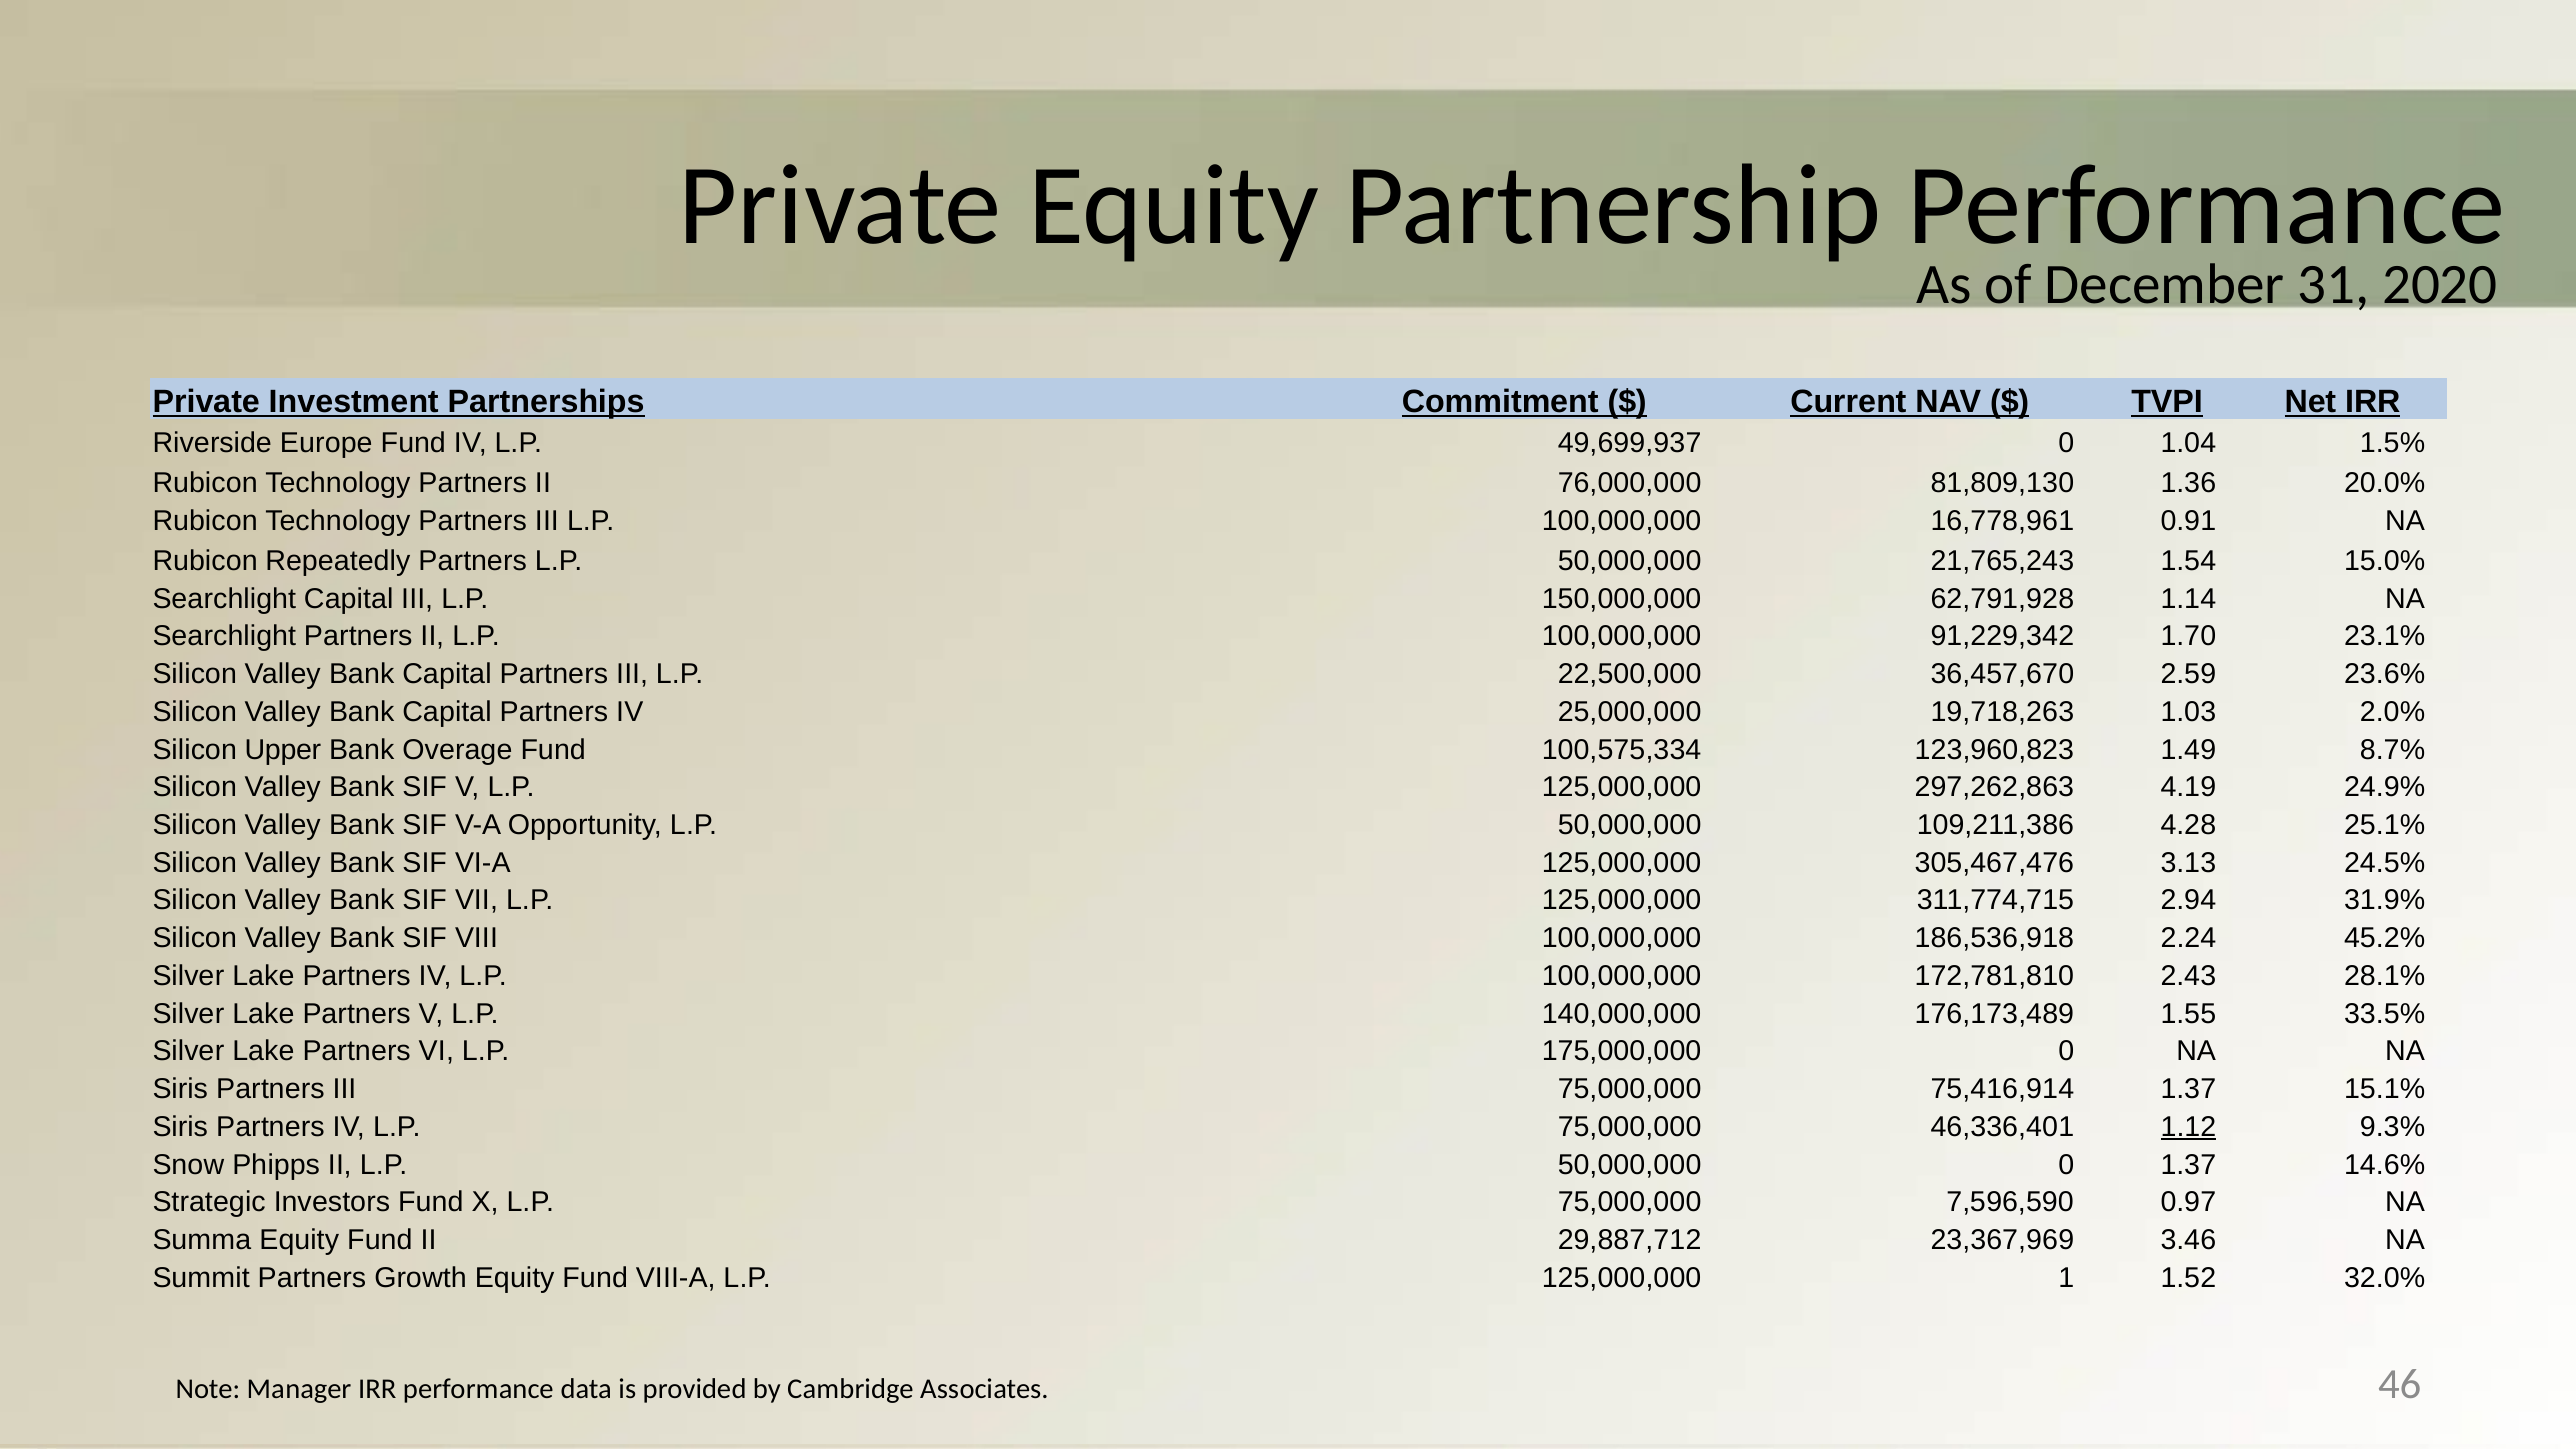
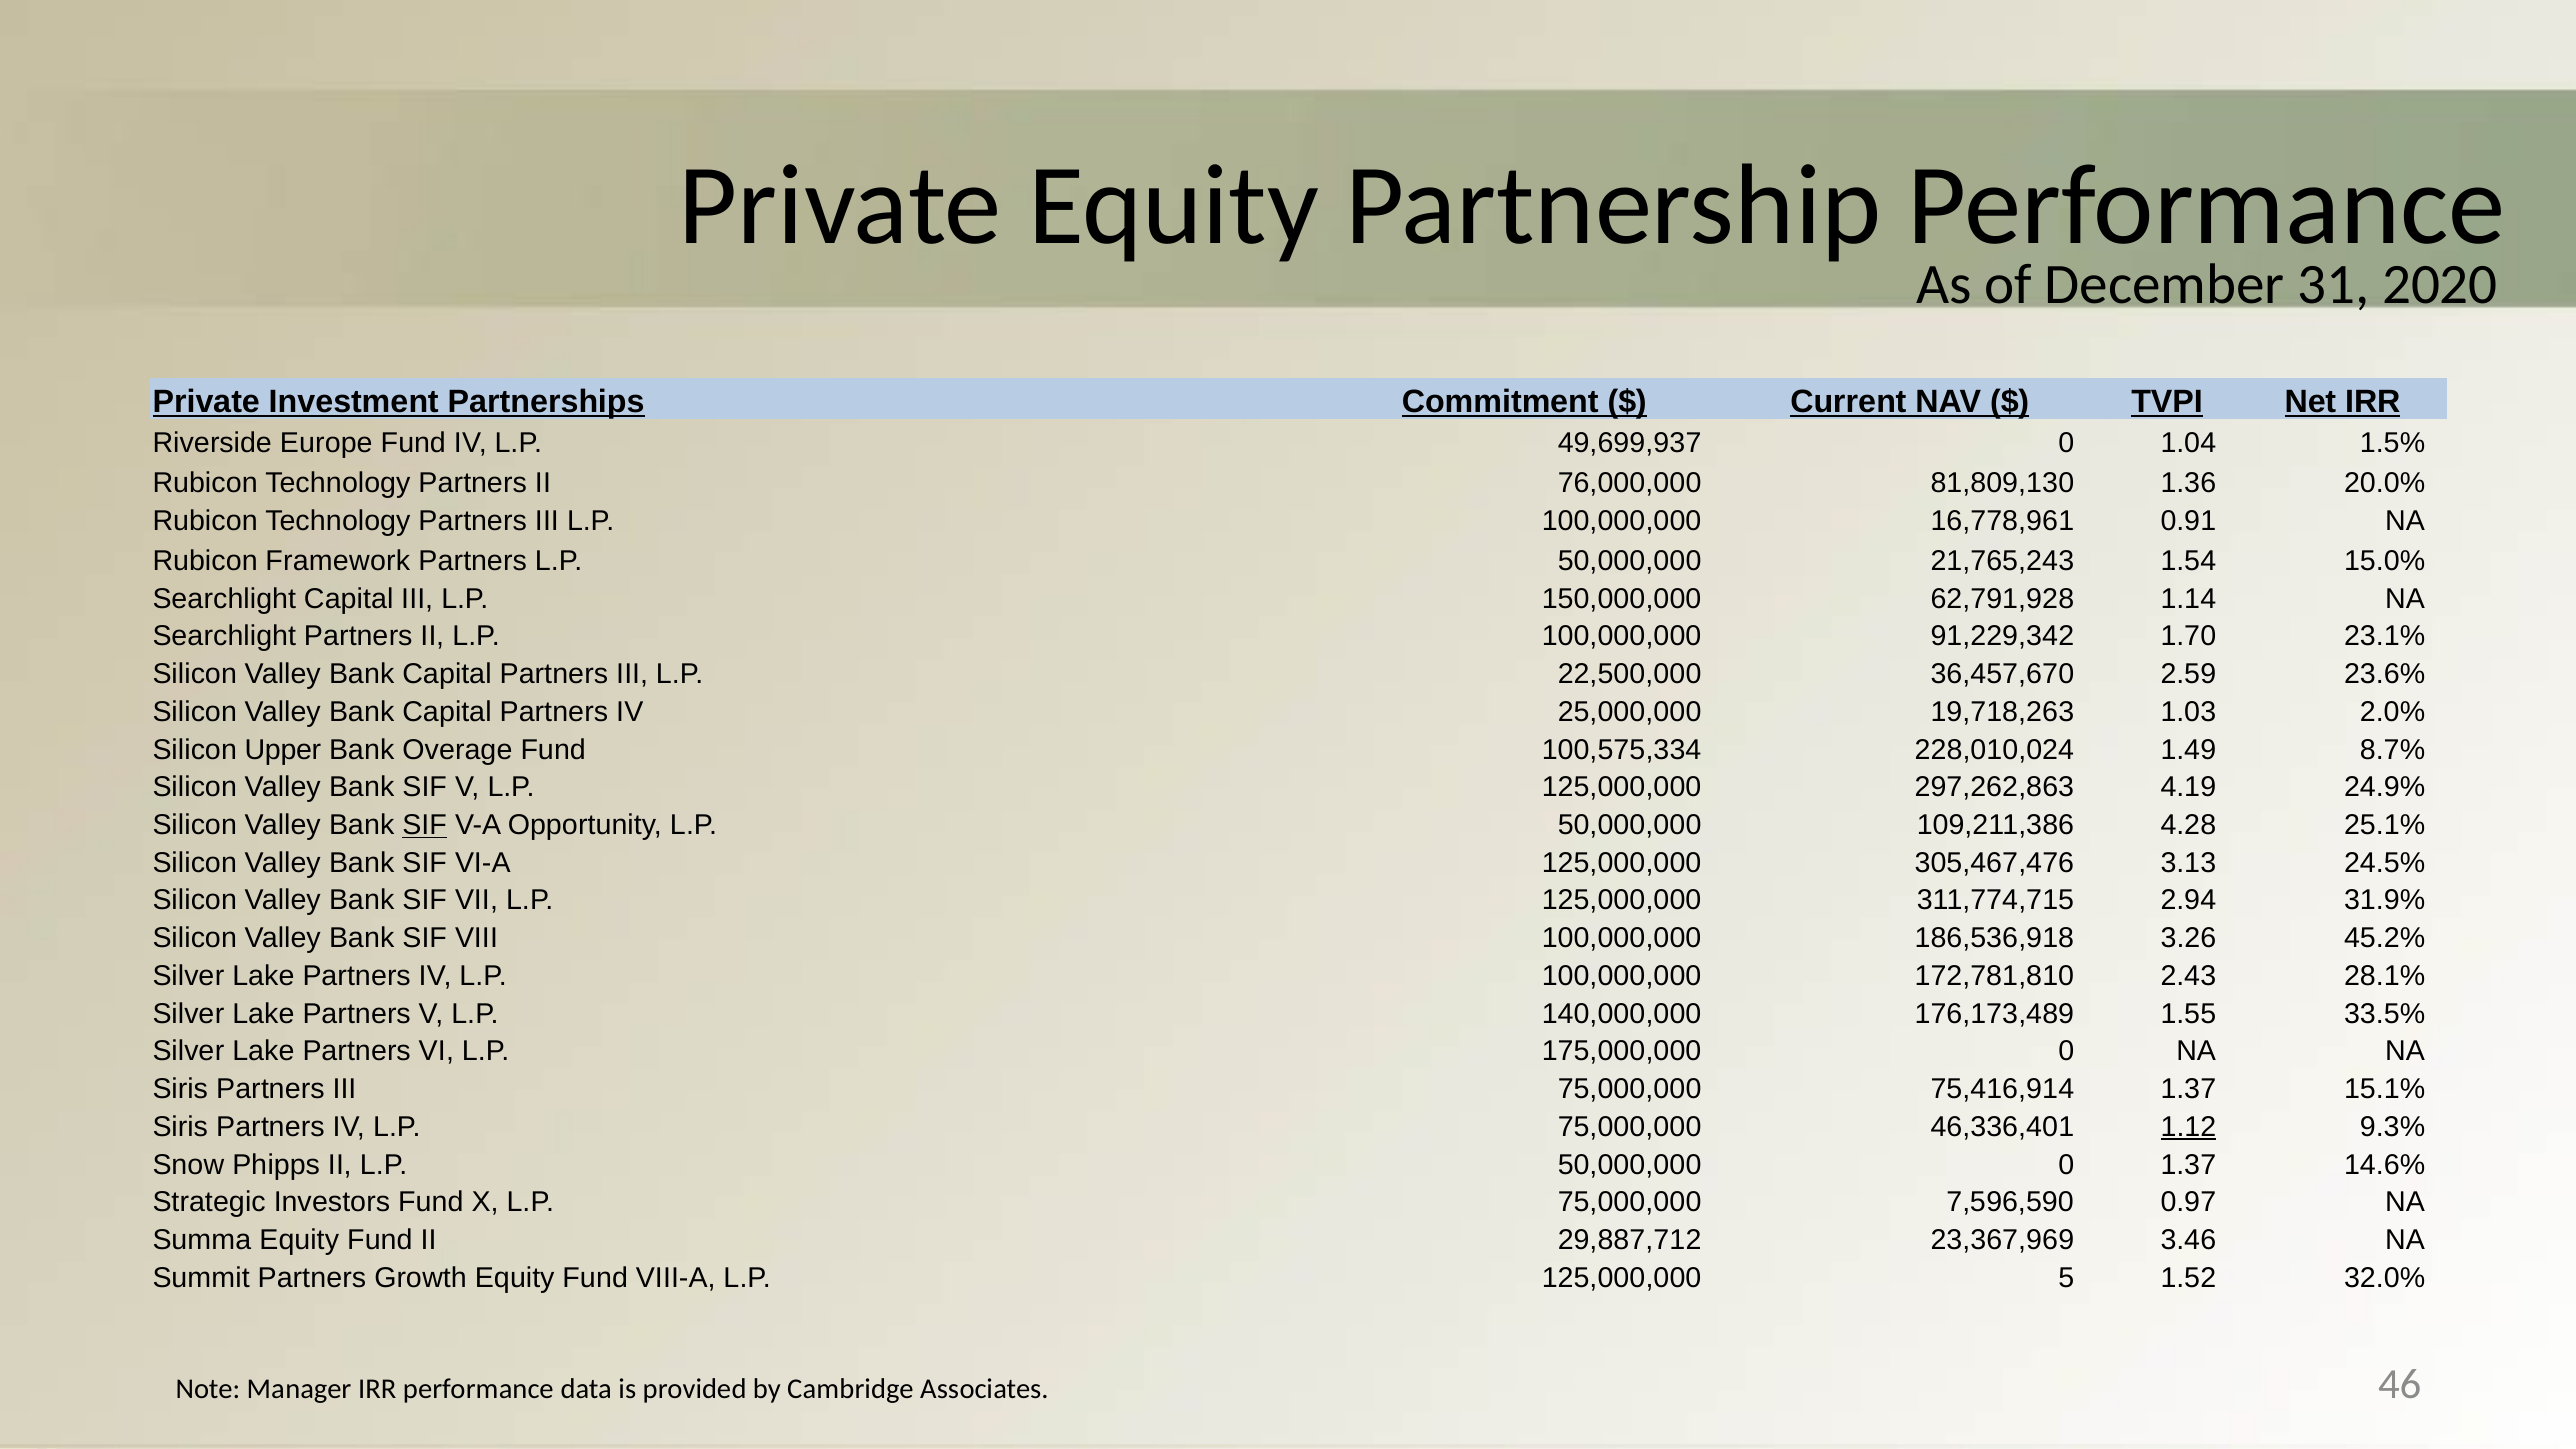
Repeatedly: Repeatedly -> Framework (338, 561)
123,960,823: 123,960,823 -> 228,010,024 (1994, 750)
SIF underline: none -> present (425, 825)
2.24: 2.24 -> 3.26 (2188, 938)
1: 1 -> 5 (2066, 1278)
